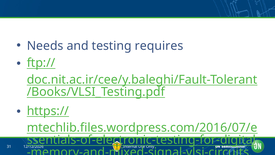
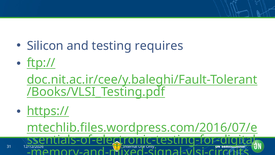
Needs: Needs -> Silicon (45, 46)
